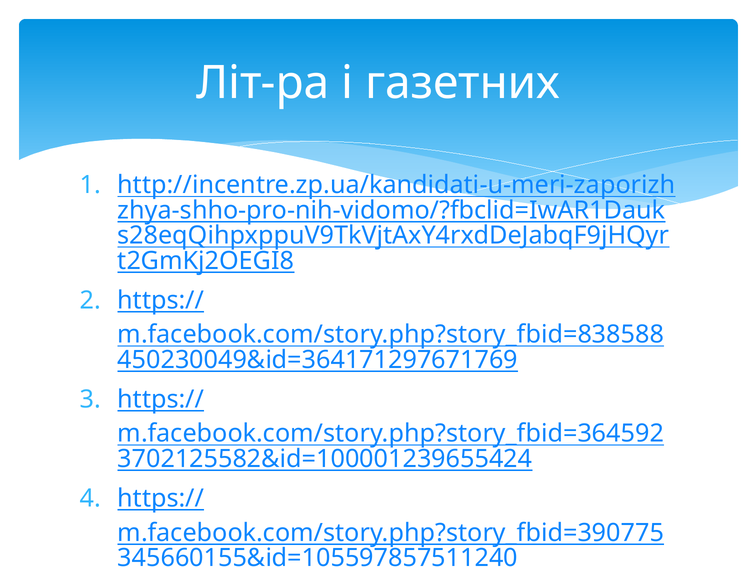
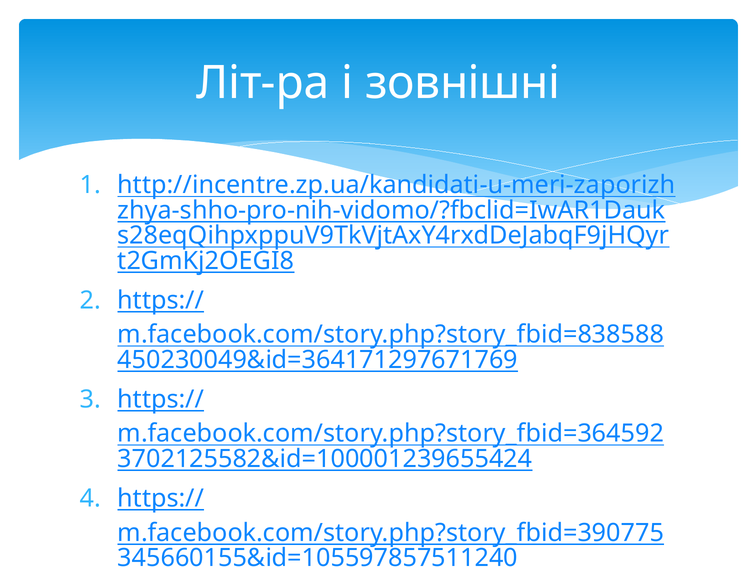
газетних: газетних -> зовнішні (463, 83)
